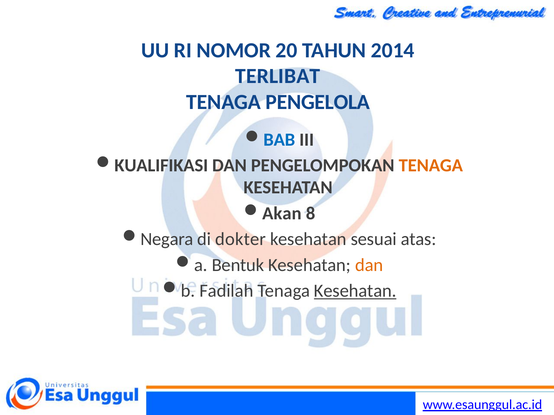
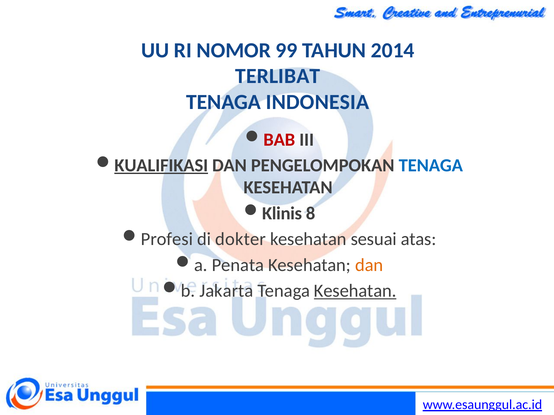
20: 20 -> 99 (287, 50)
PENGELOLA: PENGELOLA -> INDONESIA (318, 102)
BAB colour: blue -> red (279, 140)
KUALIFIKASI underline: none -> present (161, 166)
TENAGA colour: orange -> blue (431, 166)
Akan: Akan -> Klinis (282, 214)
Negara: Negara -> Profesi (167, 239)
Bentuk: Bentuk -> Penata (238, 265)
Fadilah: Fadilah -> Jakarta (226, 291)
